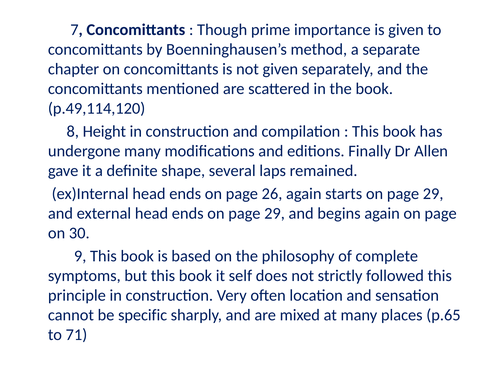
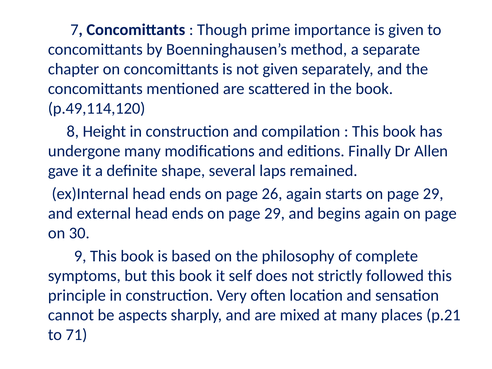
specific: specific -> aspects (143, 315)
p.65: p.65 -> p.21 (443, 315)
